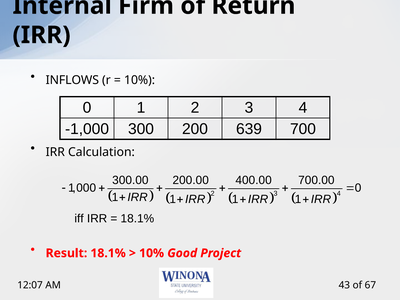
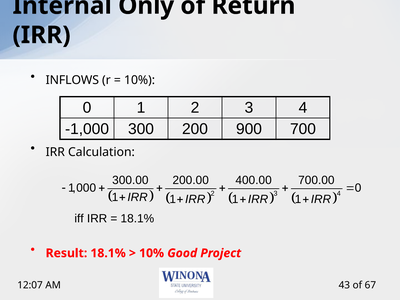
Firm: Firm -> Only (146, 6)
639: 639 -> 900 (249, 129)
